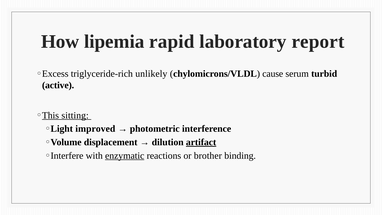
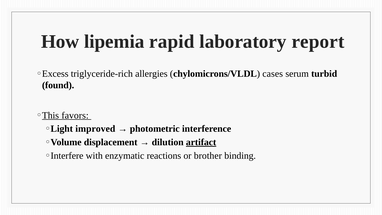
unlikely: unlikely -> allergies (151, 74)
cause: cause -> cases (273, 74)
active: active -> found (58, 85)
sitting: sitting -> favors (75, 115)
enzymatic underline: present -> none (125, 156)
